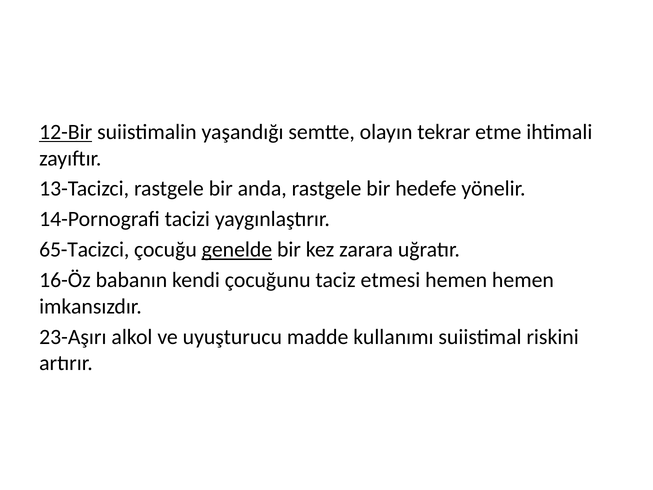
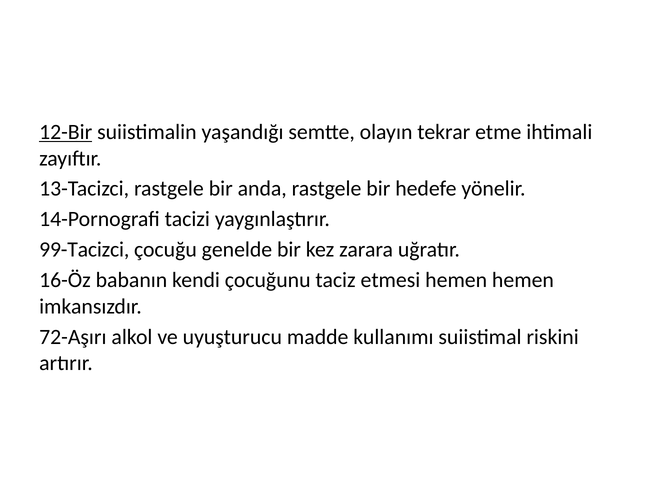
65-Tacizci: 65-Tacizci -> 99-Tacizci (84, 250)
genelde underline: present -> none (237, 250)
23-Aşırı: 23-Aşırı -> 72-Aşırı (73, 337)
